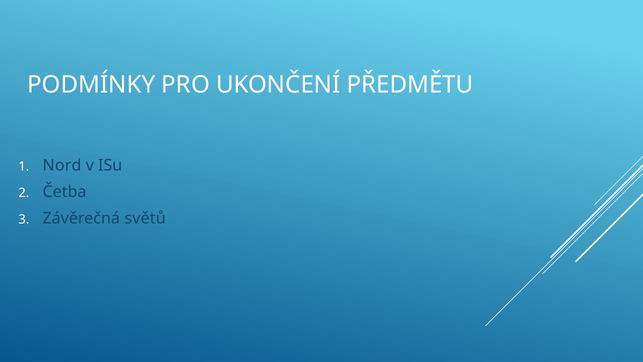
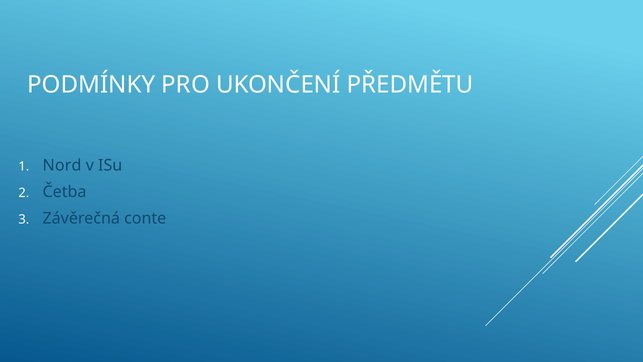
světů: světů -> conte (145, 218)
